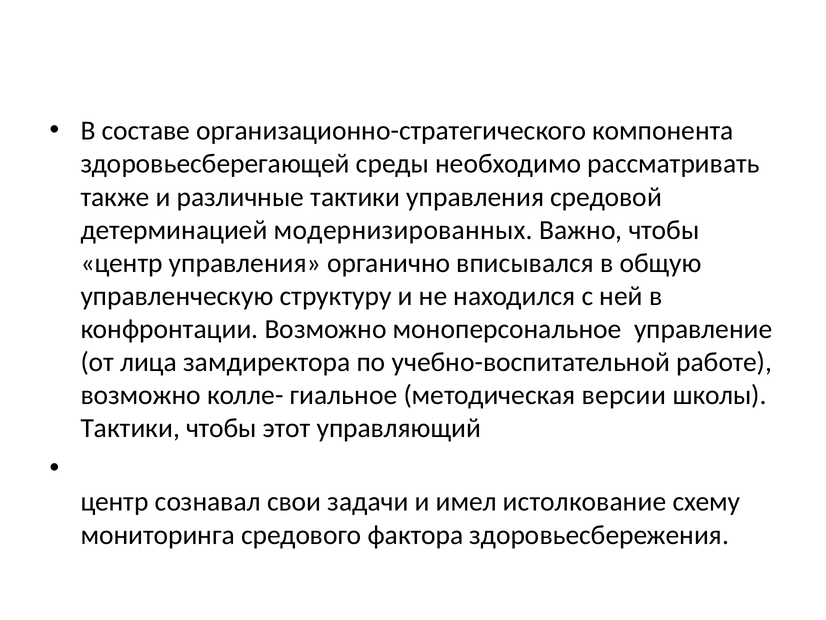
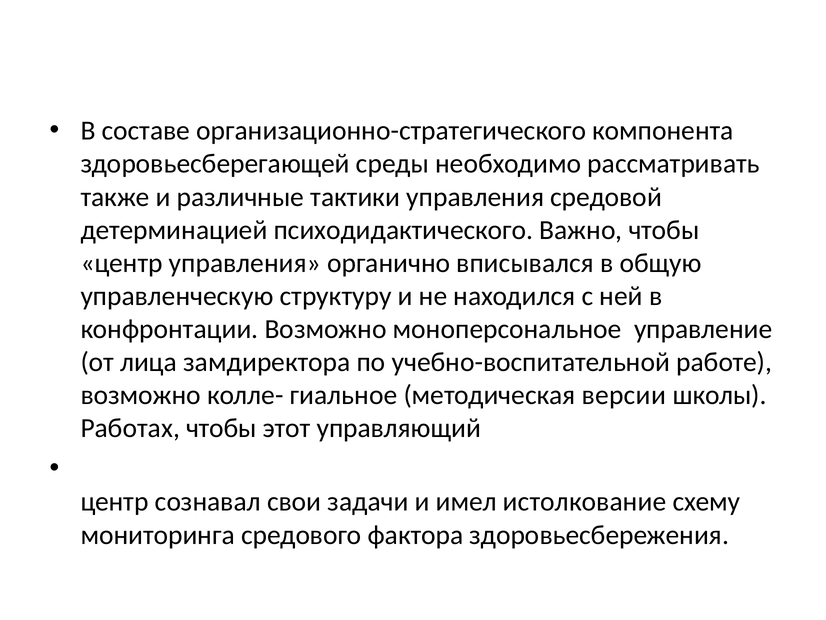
модернизированных: модернизированных -> психодидактического (403, 230)
Тактики: Тактики -> Работах (130, 428)
